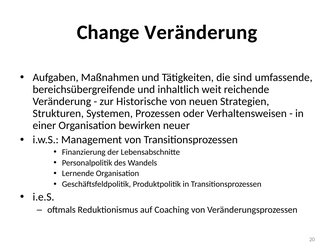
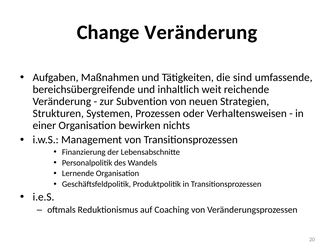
Historische: Historische -> Subvention (142, 102)
neuer: neuer -> nichts (176, 126)
